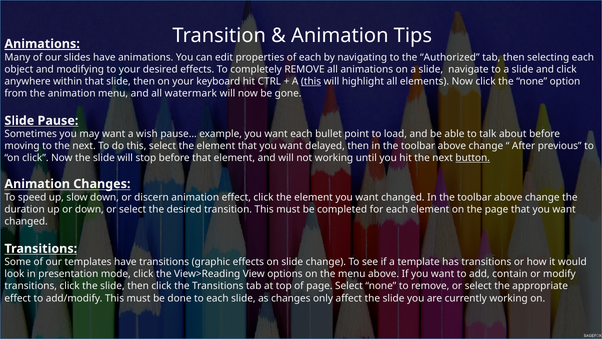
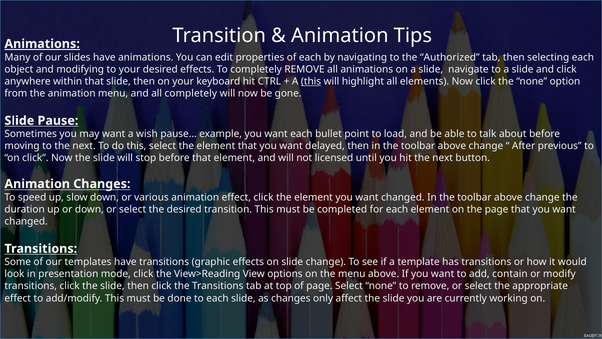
all watermark: watermark -> completely (191, 93)
not working: working -> licensed (334, 158)
button underline: present -> none (473, 158)
discern: discern -> various (151, 197)
